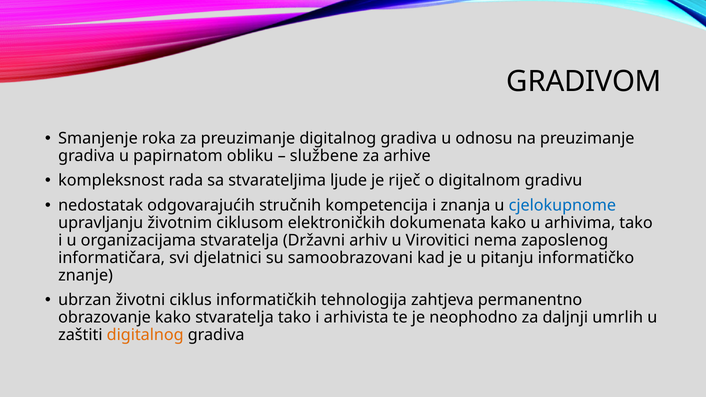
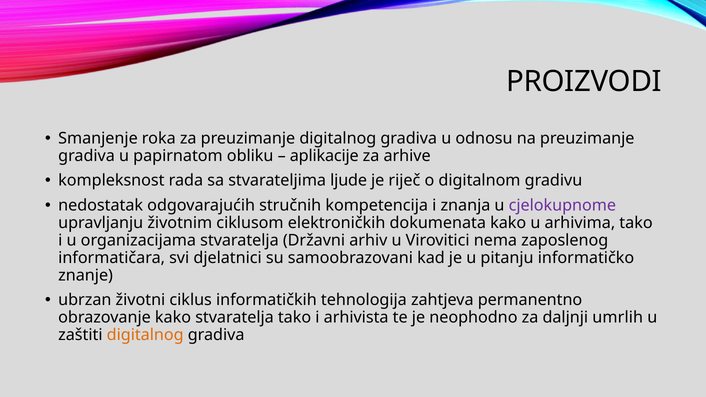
GRADIVOM: GRADIVOM -> PROIZVODI (584, 81)
službene: službene -> aplikacije (324, 156)
cjelokupnome colour: blue -> purple (562, 205)
